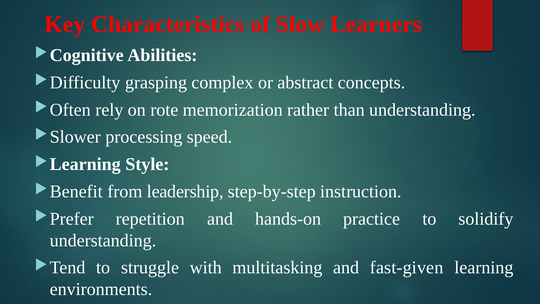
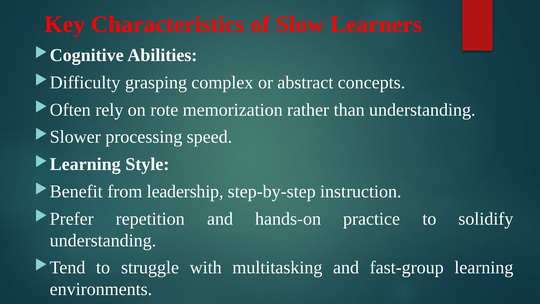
fast-given: fast-given -> fast-group (407, 267)
